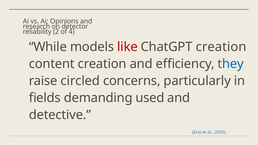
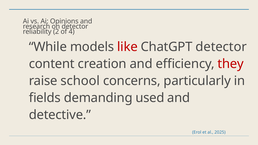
ChatGPT creation: creation -> detector (221, 47)
they colour: blue -> red (231, 64)
circled: circled -> school (80, 81)
